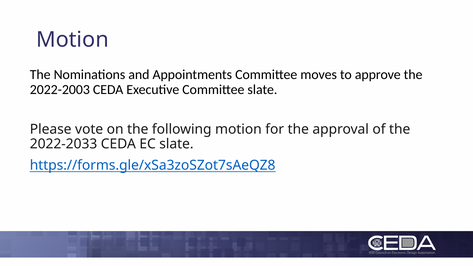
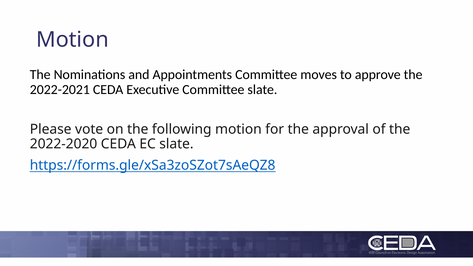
2022-2003: 2022-2003 -> 2022-2021 (60, 90)
2022-2033: 2022-2033 -> 2022-2020 (64, 144)
